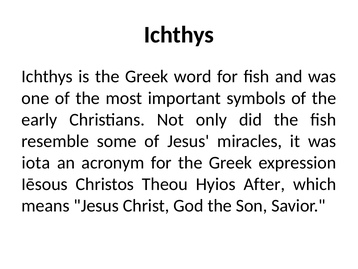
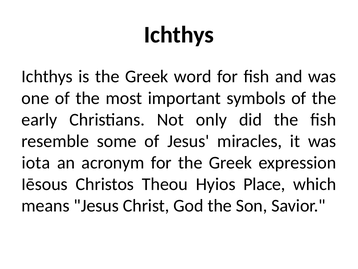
After: After -> Place (264, 184)
